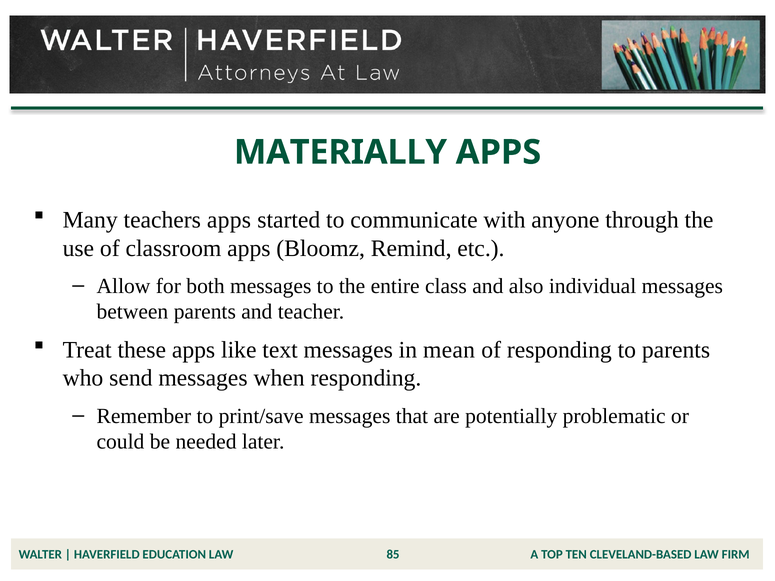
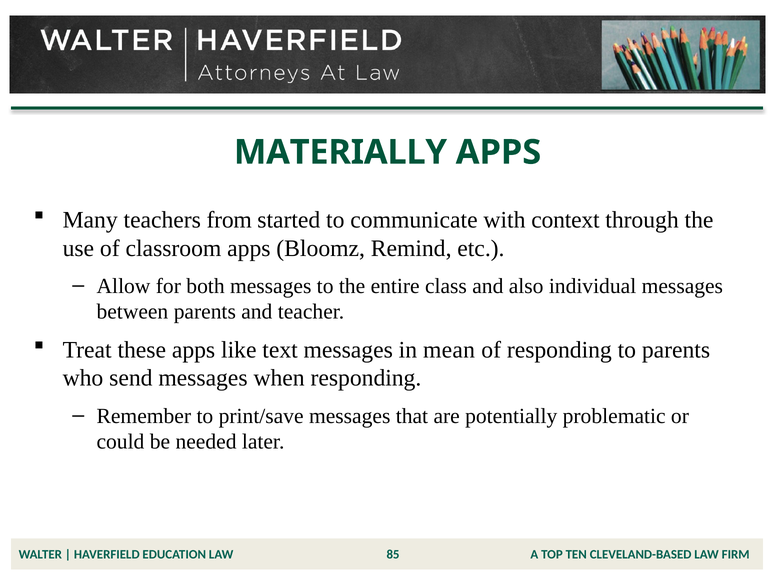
teachers apps: apps -> from (229, 220)
anyone: anyone -> context (565, 220)
